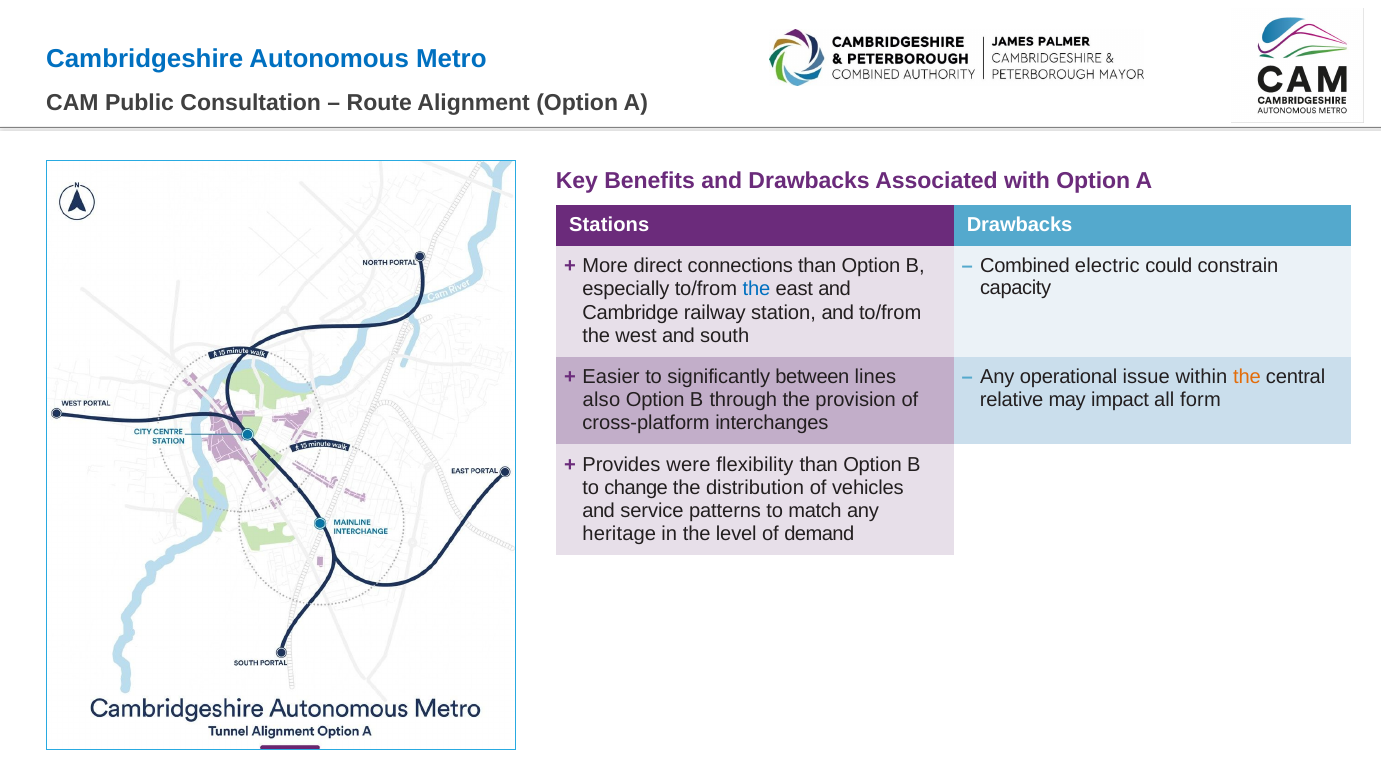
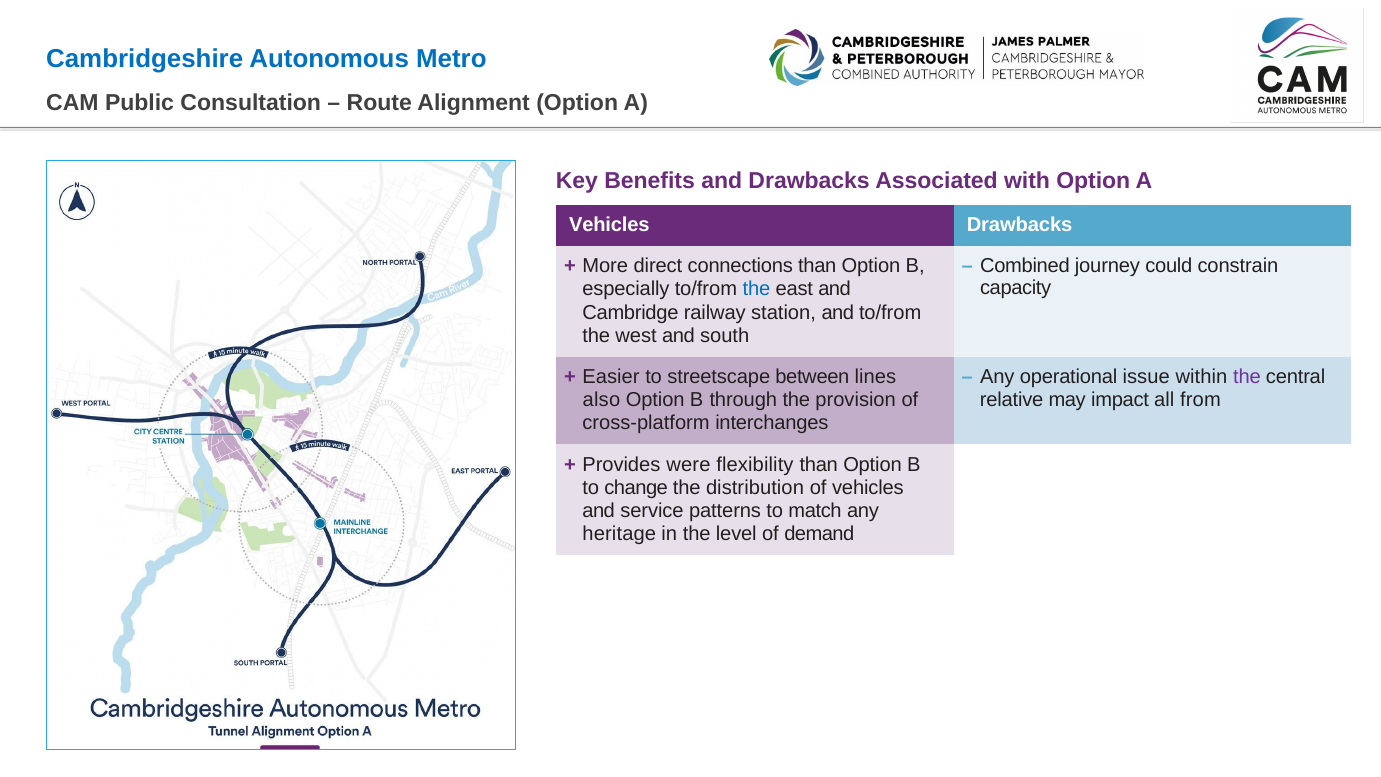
Stations: Stations -> Vehicles (609, 225)
electric: electric -> journey (1107, 265)
significantly: significantly -> streetscape (719, 377)
the colour: orange -> purple (1247, 377)
form: form -> from (1200, 400)
